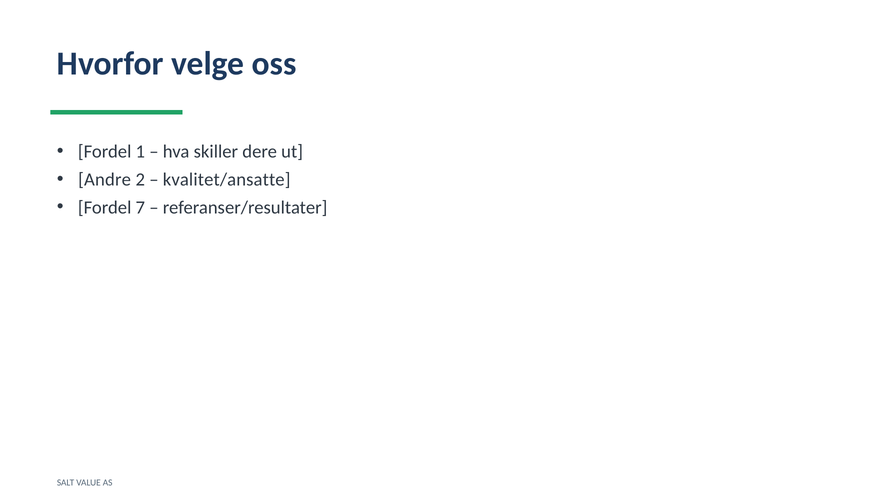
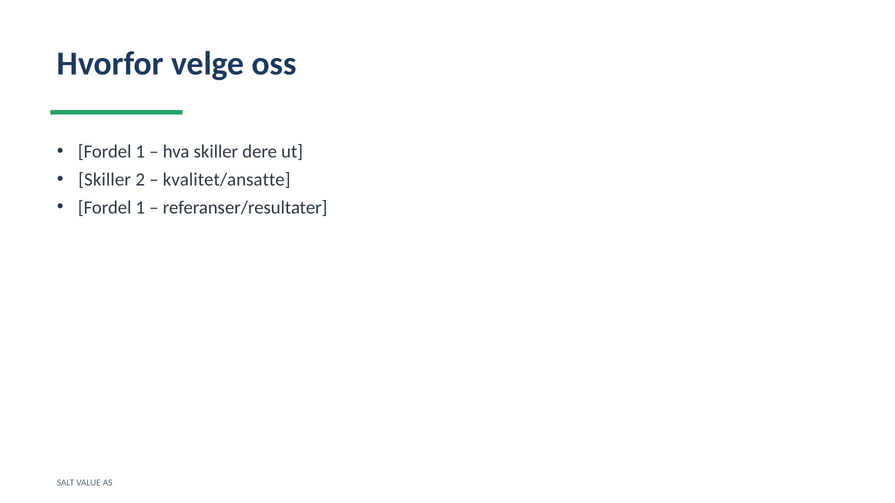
Andre: Andre -> Skiller (105, 180)
7: 7 -> 1 (140, 208)
